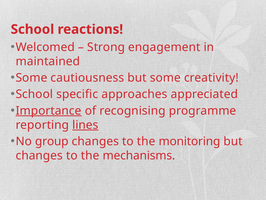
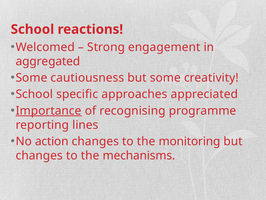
maintained: maintained -> aggregated (48, 61)
lines underline: present -> none (85, 125)
group: group -> action (52, 141)
